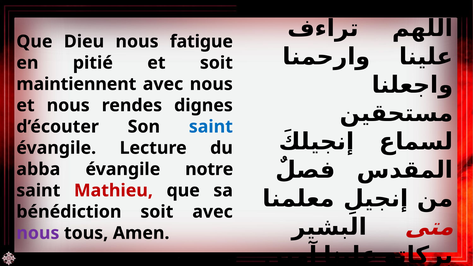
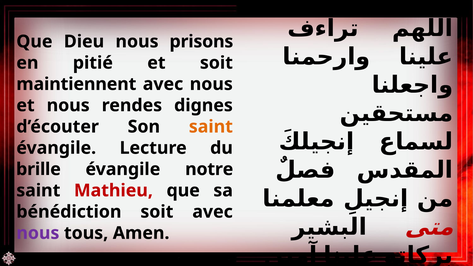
fatigue: fatigue -> prisons (201, 42)
saint colour: blue -> orange (211, 127)
abba: abba -> brille (38, 169)
